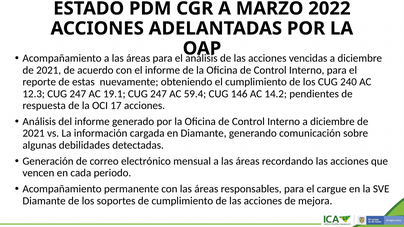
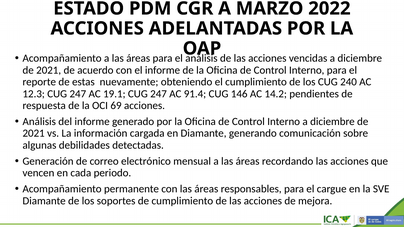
59.4: 59.4 -> 91.4 (195, 94)
17: 17 -> 69 (116, 106)
